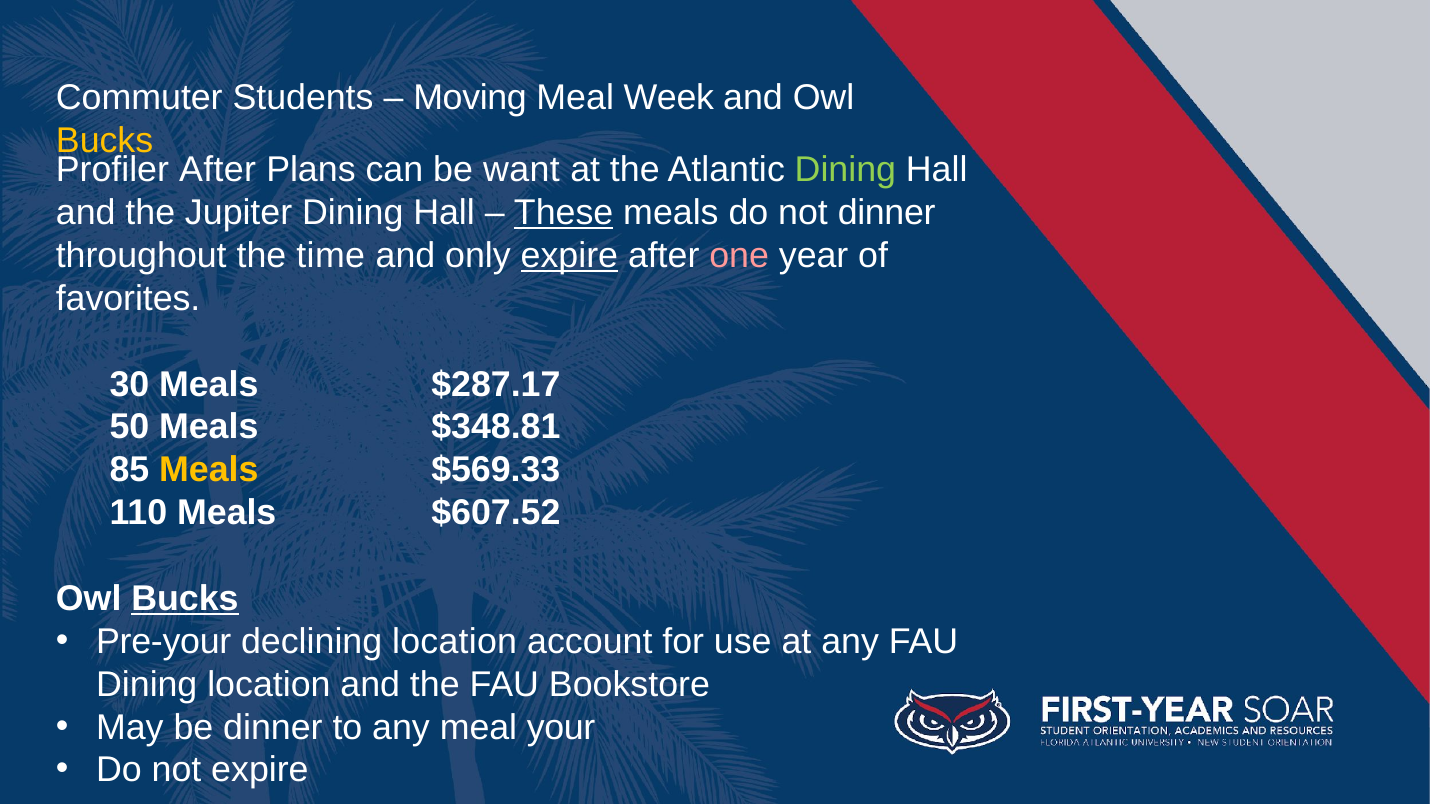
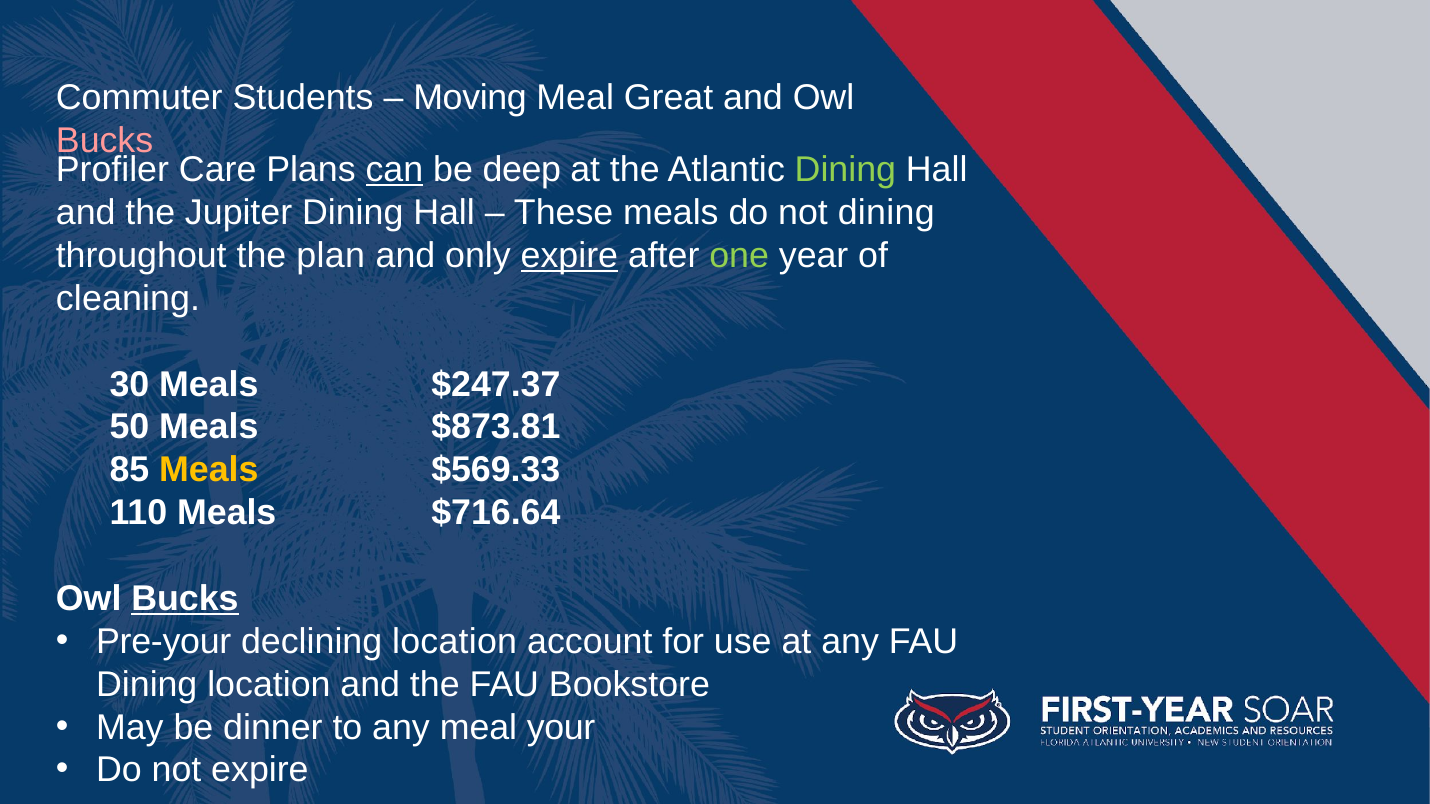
Week: Week -> Great (669, 98)
Bucks colour: yellow -> pink (105, 141)
Profiler After: After -> Care (218, 170)
can underline: none -> present (394, 170)
want: want -> deep (522, 170)
These underline: present -> none (564, 213)
not dinner: dinner -> dining (886, 213)
time: time -> plan (331, 256)
one colour: pink -> light green (739, 256)
favorites: favorites -> cleaning (128, 299)
$287.17: $287.17 -> $247.37 (496, 384)
$348.81: $348.81 -> $873.81 (496, 427)
$607.52: $607.52 -> $716.64 (496, 513)
